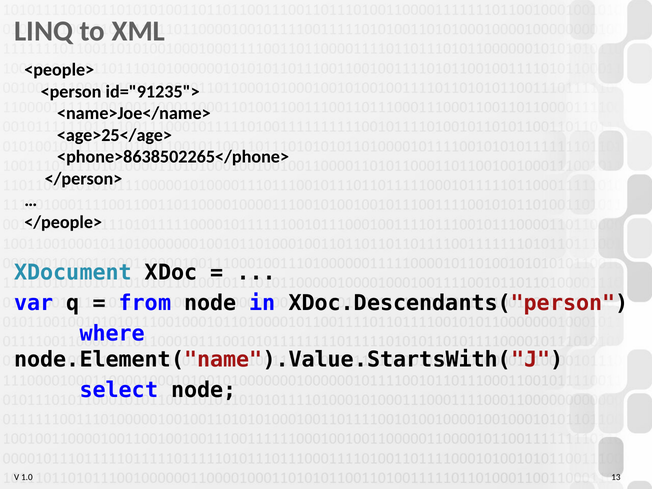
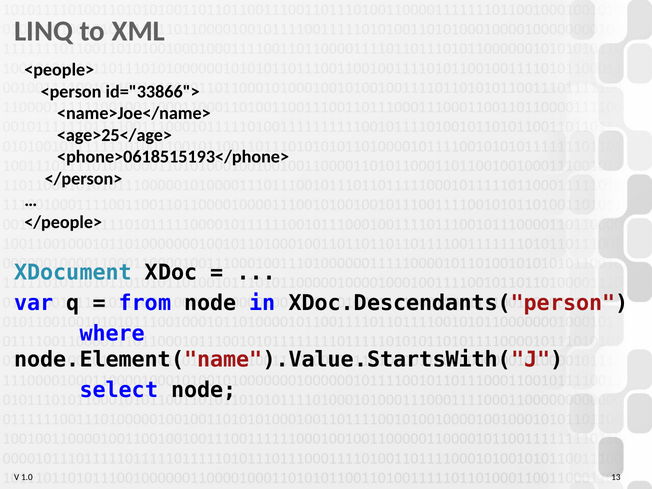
id="91235">: id="91235"> -> id="33866"> (153, 92)
<phone>8638502265</phone>: <phone>8638502265</phone> -> <phone>0618515193</phone> (173, 157)
